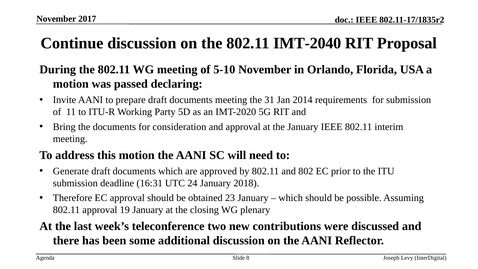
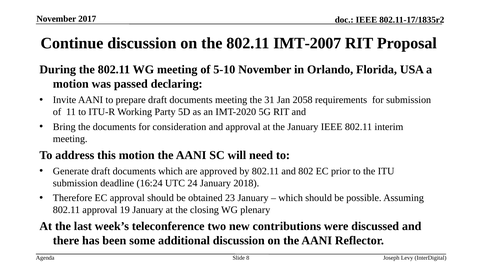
IMT-2040: IMT-2040 -> IMT-2007 (307, 43)
2014: 2014 -> 2058 (303, 100)
16:31: 16:31 -> 16:24 (150, 183)
